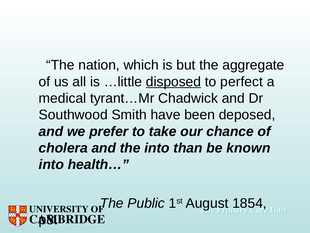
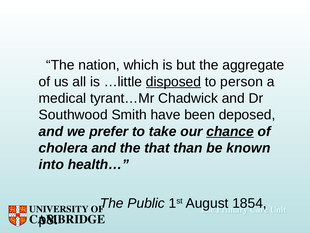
perfect: perfect -> person (242, 82)
chance underline: none -> present (230, 131)
the into: into -> that (157, 148)
